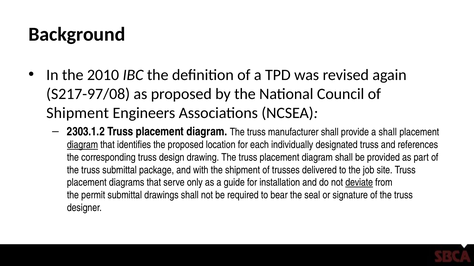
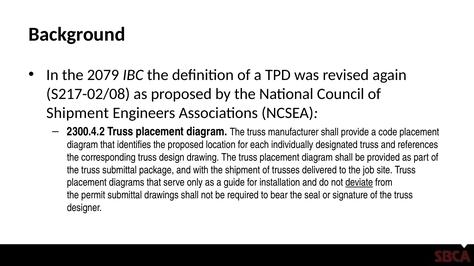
2010: 2010 -> 2079 (103, 75)
S217-97/08: S217-97/08 -> S217-02/08 (88, 94)
2303.1.2: 2303.1.2 -> 2300.4.2 (86, 132)
a shall: shall -> code (388, 132)
diagram underline: present -> none (82, 145)
